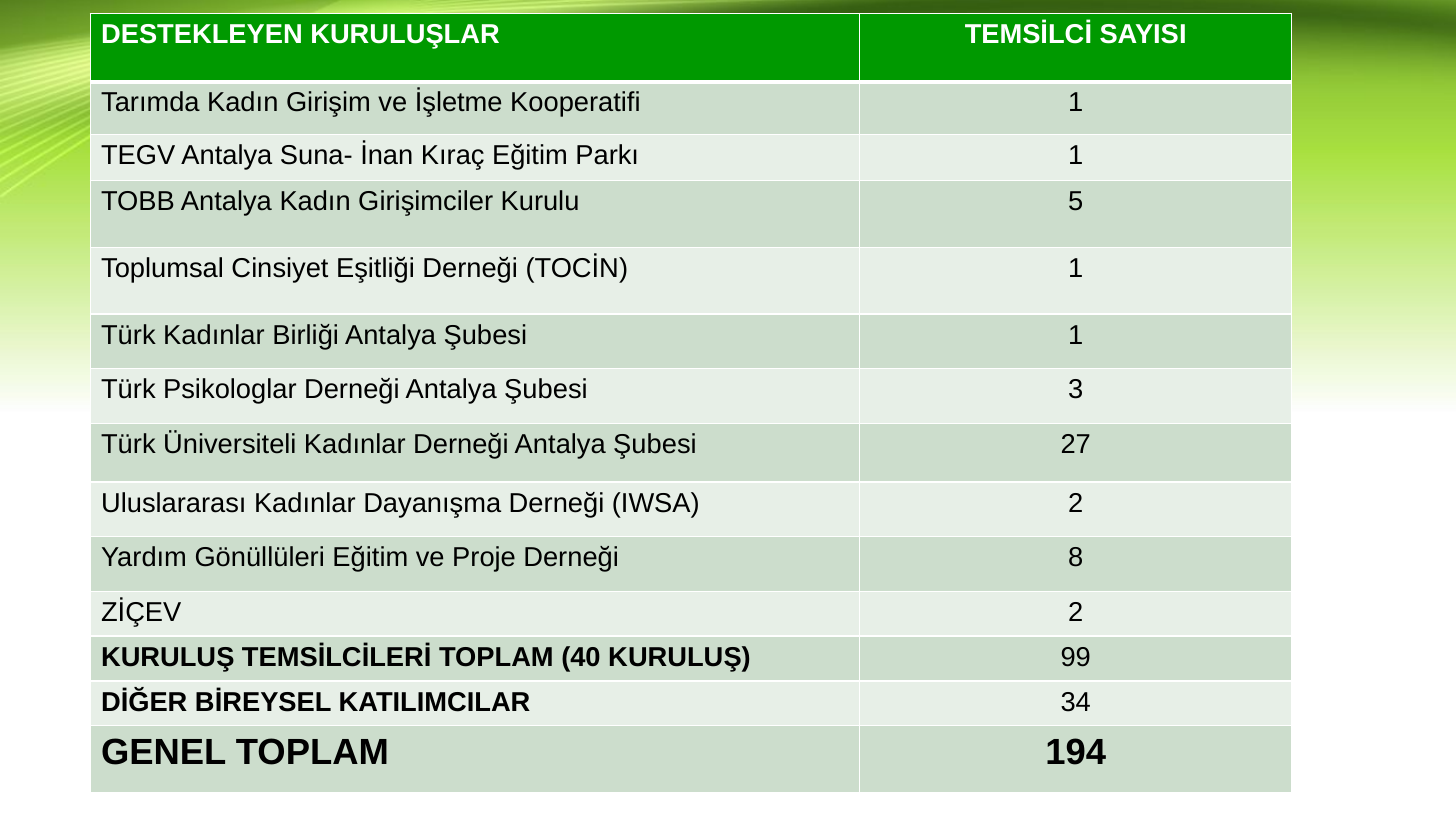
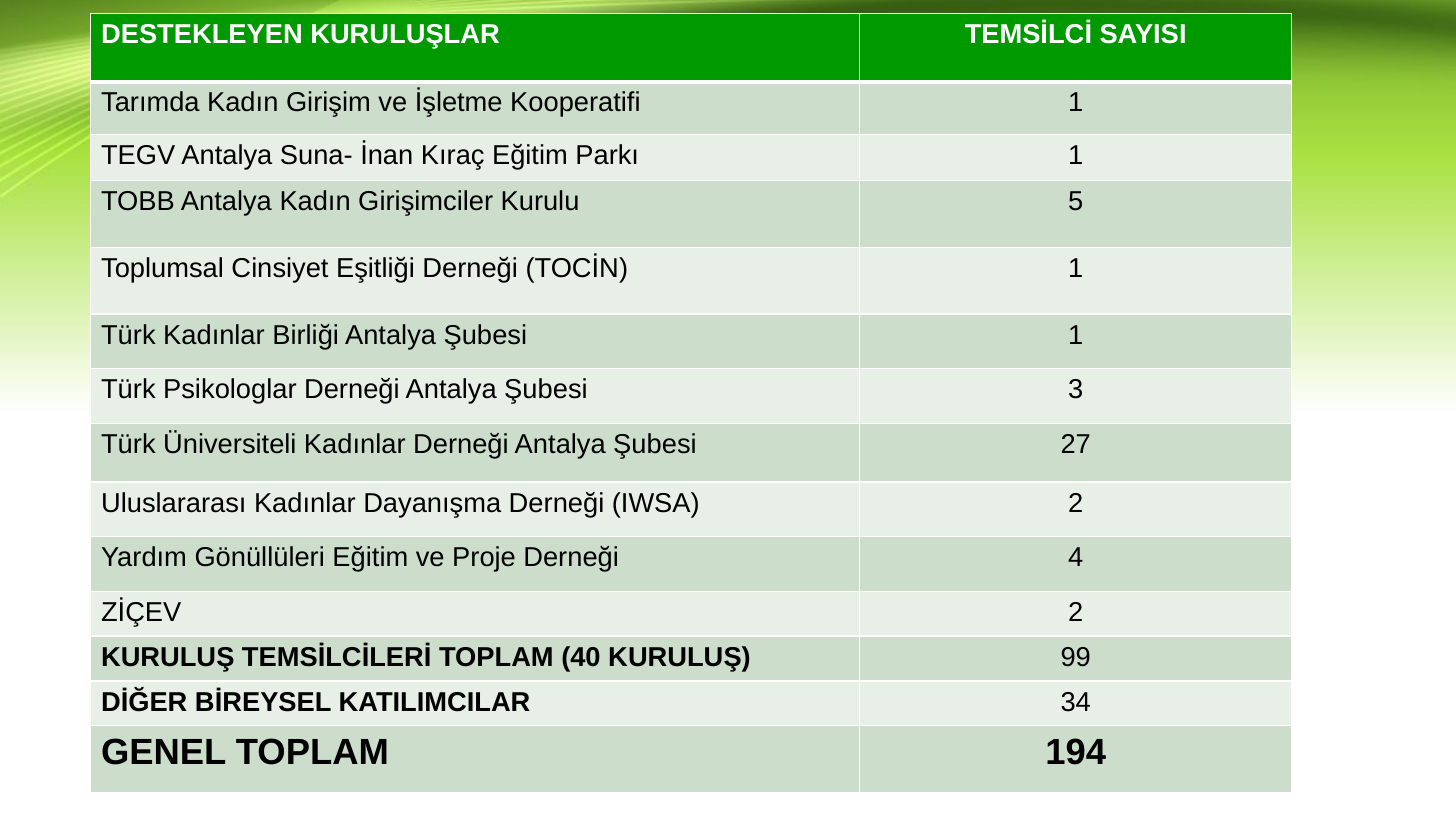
8: 8 -> 4 (1076, 558)
